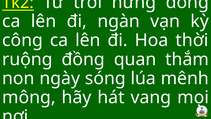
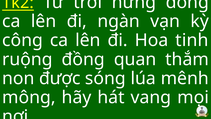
thời: thời -> tinh (192, 40)
ngày: ngày -> được (60, 78)
